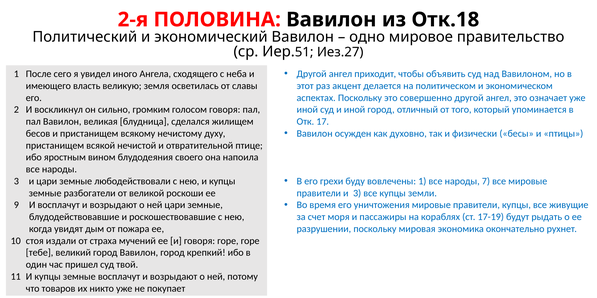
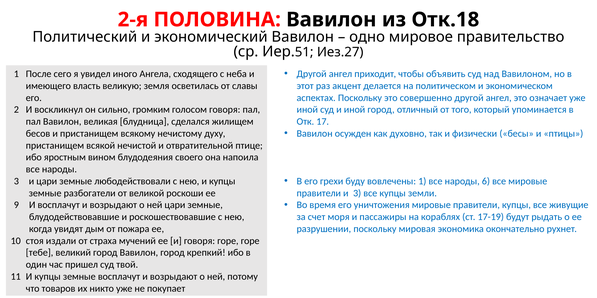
7: 7 -> 6 (486, 181)
